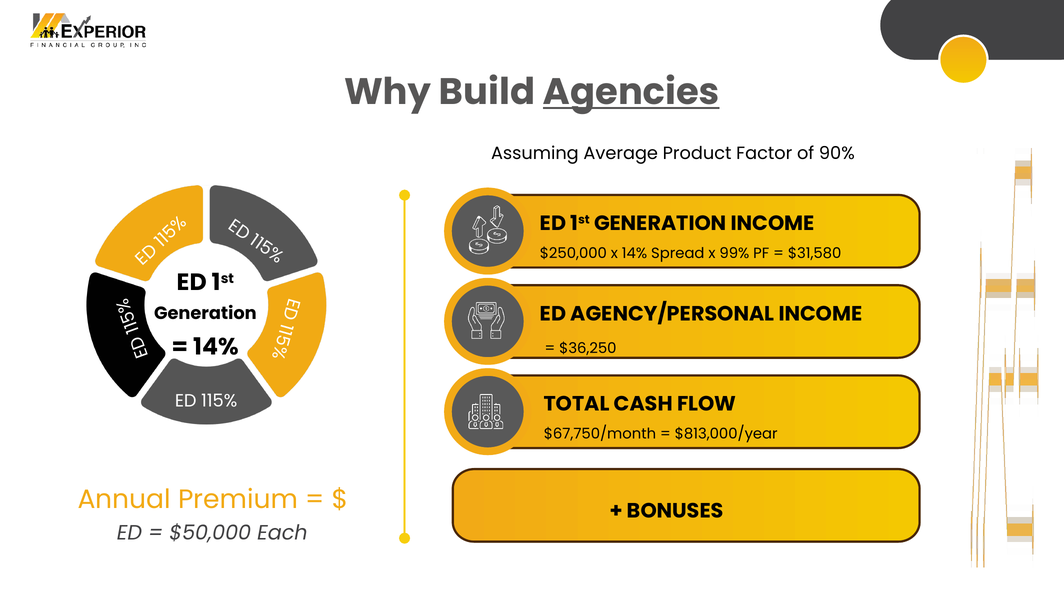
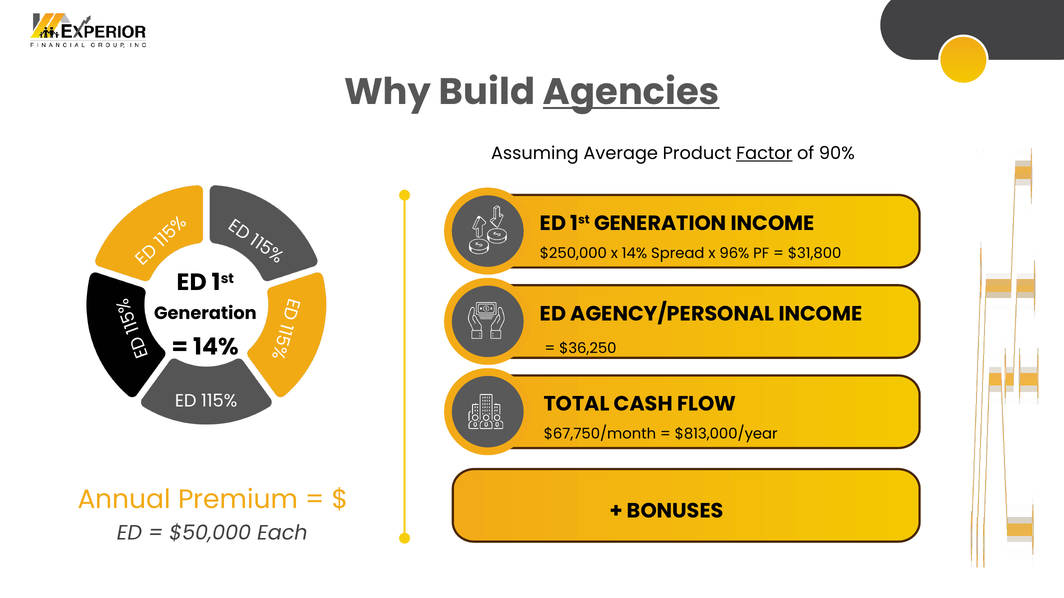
Factor underline: none -> present (764, 154)
99%: 99% -> 96% (734, 253)
$31,580: $31,580 -> $31,800 (815, 253)
